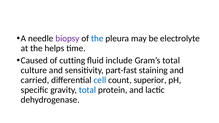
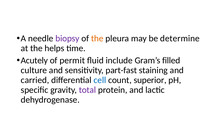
the colour: blue -> orange (97, 38)
electrolyte: electrolyte -> determine (180, 38)
Caused: Caused -> Acutely (34, 60)
cutting: cutting -> permit (72, 60)
Gram’s total: total -> filled (171, 60)
total colour: blue -> purple (87, 90)
